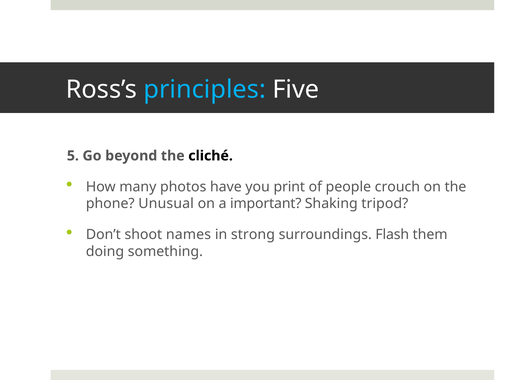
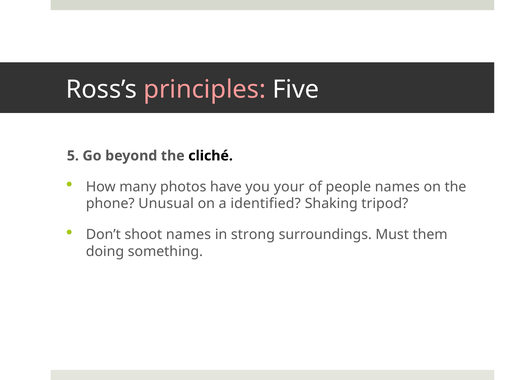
principles colour: light blue -> pink (205, 89)
print: print -> your (289, 187)
people crouch: crouch -> names (397, 187)
important: important -> identified (266, 204)
Flash: Flash -> Must (392, 235)
